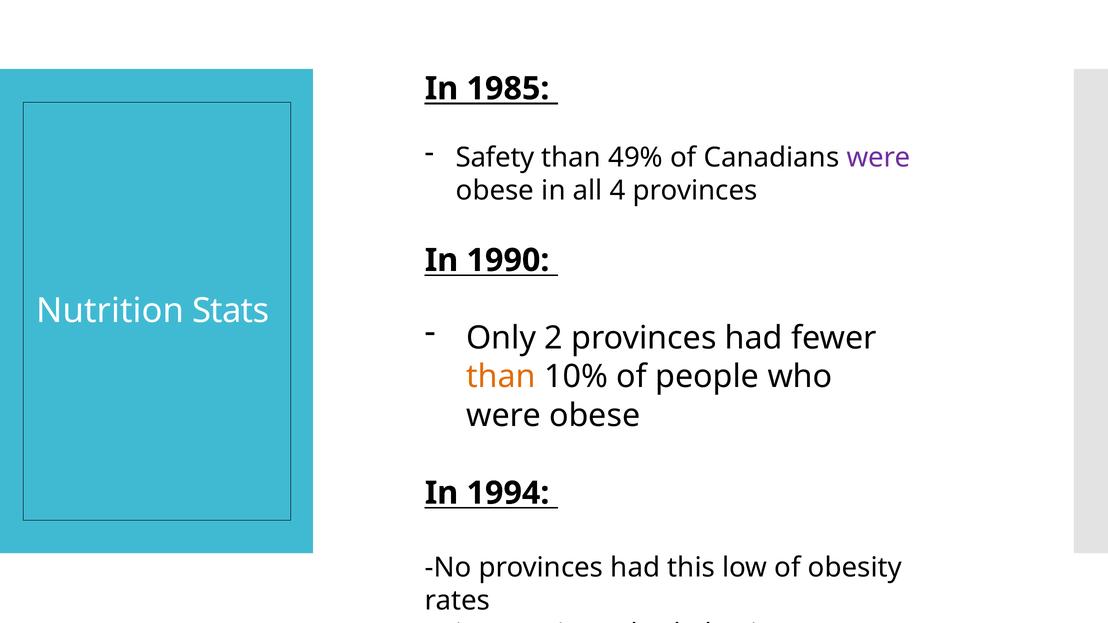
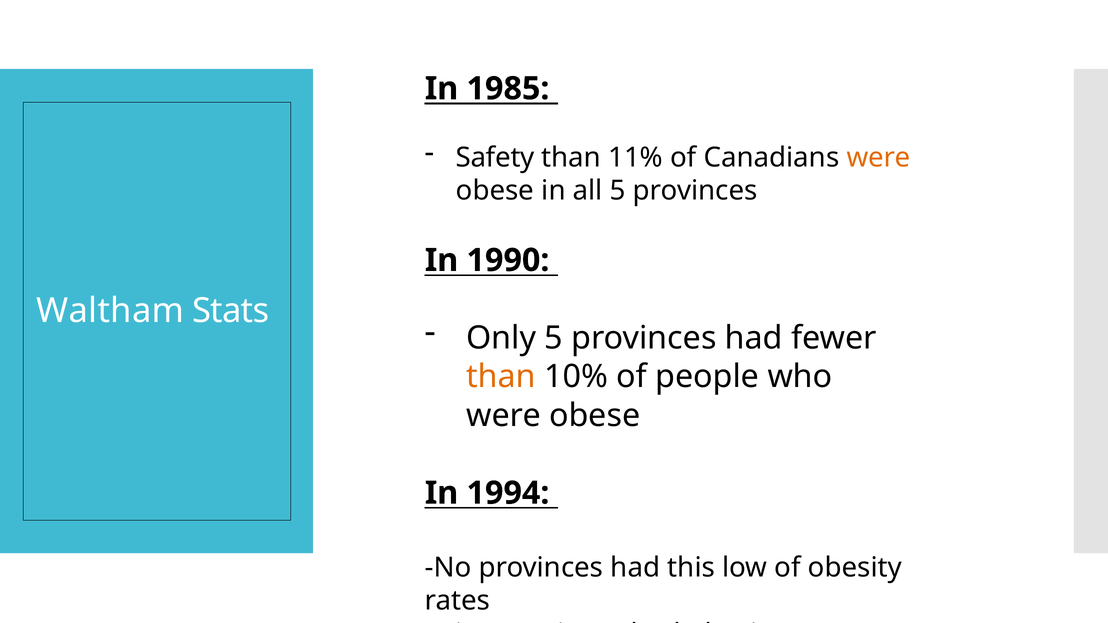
49%: 49% -> 11% (636, 158)
were colour: purple -> orange (879, 158)
all 4: 4 -> 5 (618, 191)
Nutrition: Nutrition -> Waltham (110, 311)
Only 2: 2 -> 5 (554, 338)
